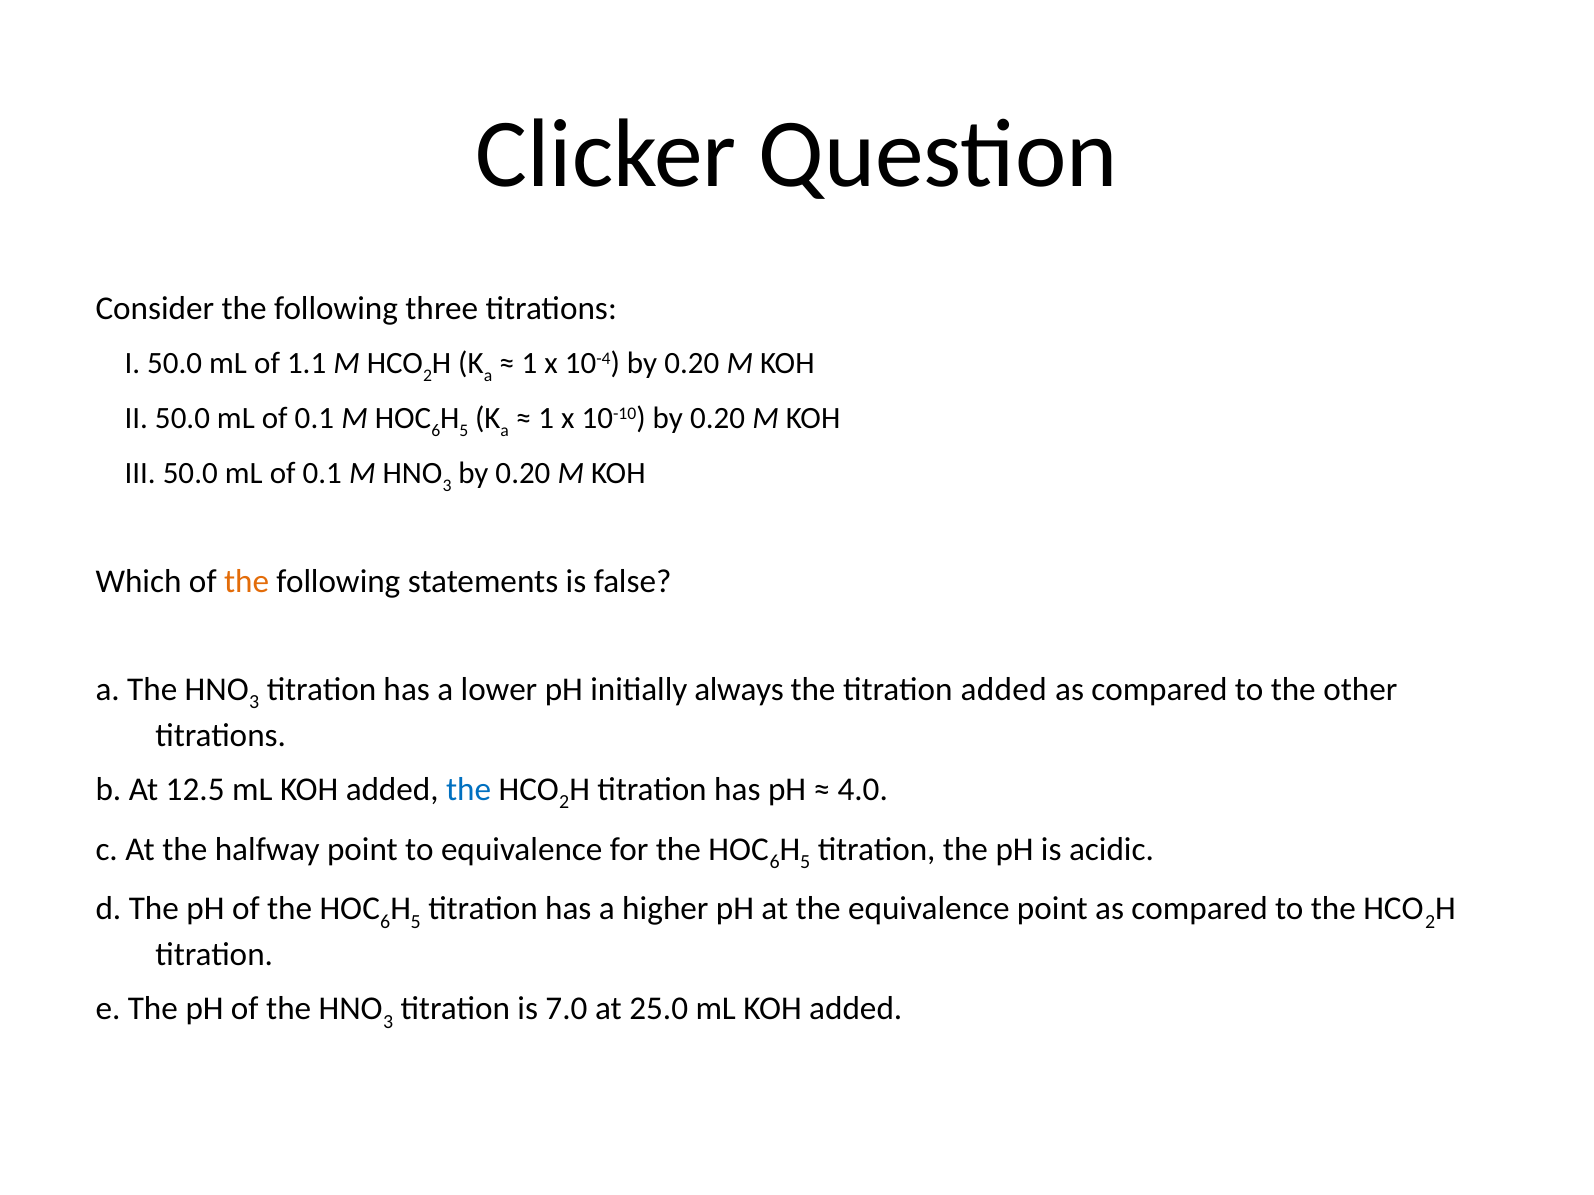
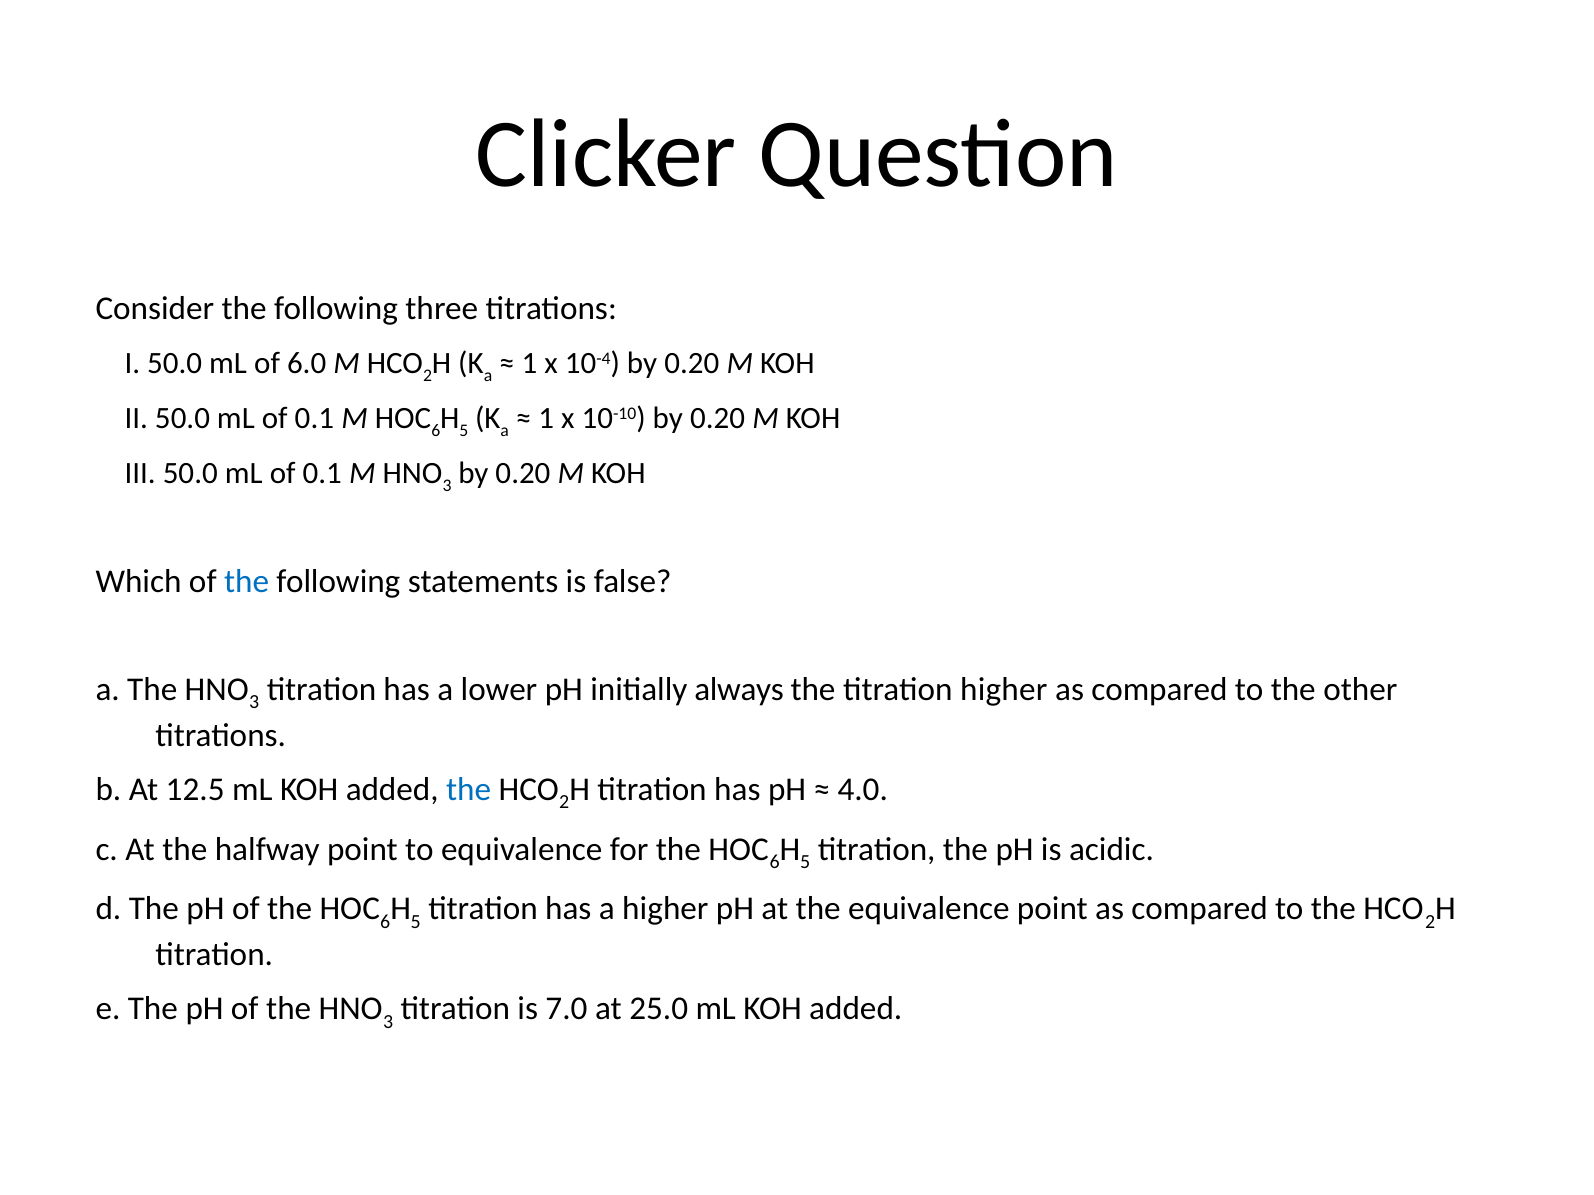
1.1: 1.1 -> 6.0 (307, 364)
the colour: orange -> blue (247, 582)
titration added: added -> higher (1004, 690)
